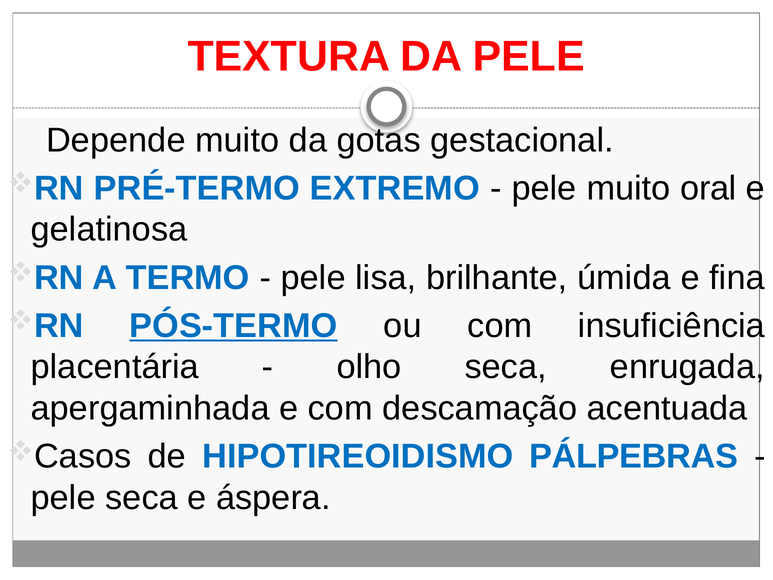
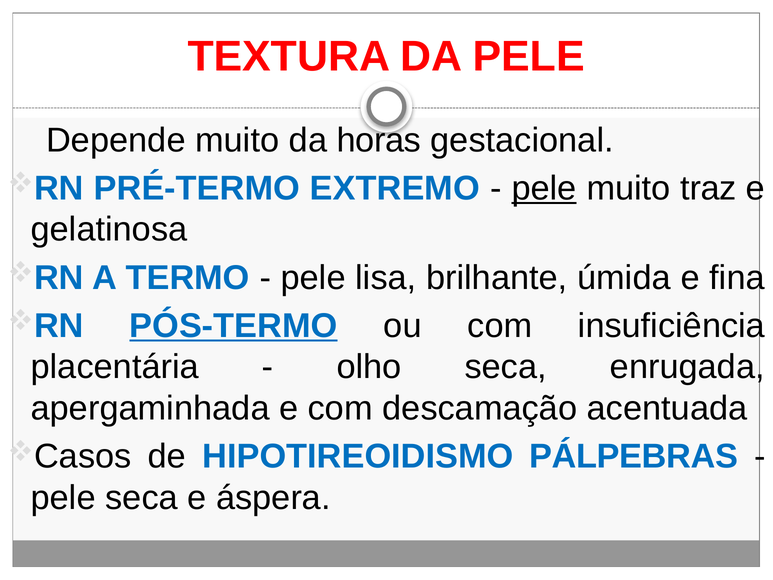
gotas: gotas -> horas (379, 140)
pele underline: none -> present (544, 188)
oral: oral -> traz (708, 188)
